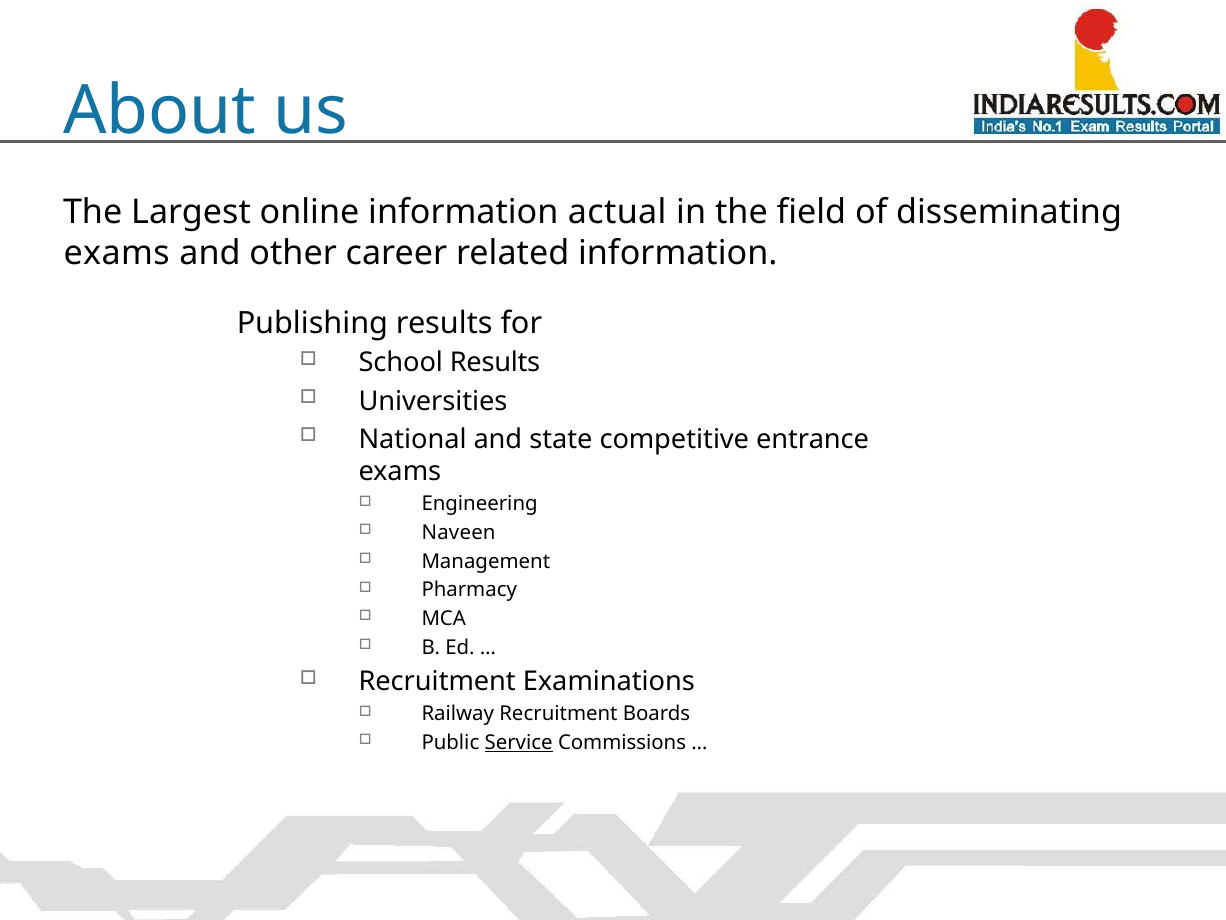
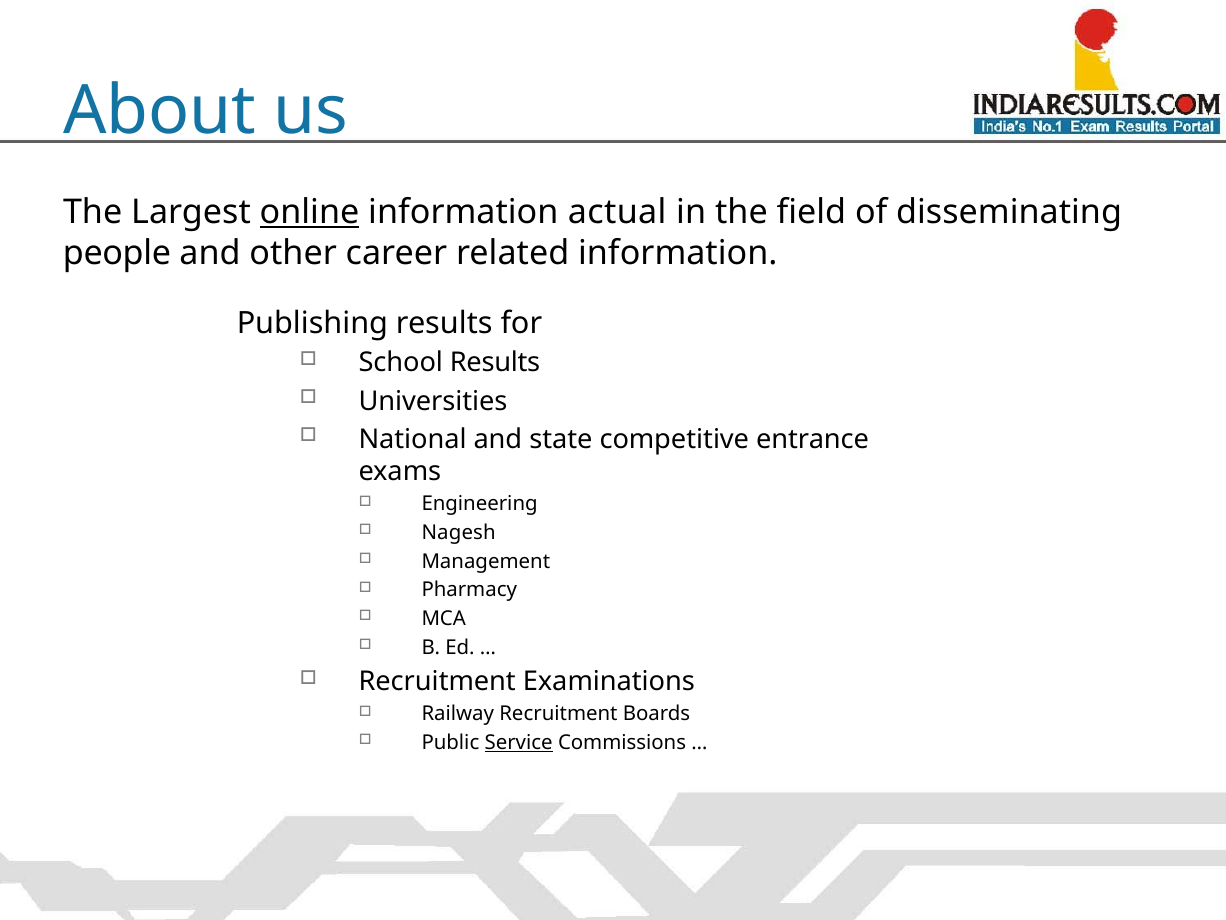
online underline: none -> present (309, 212)
exams: exams -> people (117, 253)
Naveen: Naveen -> Nagesh (459, 533)
